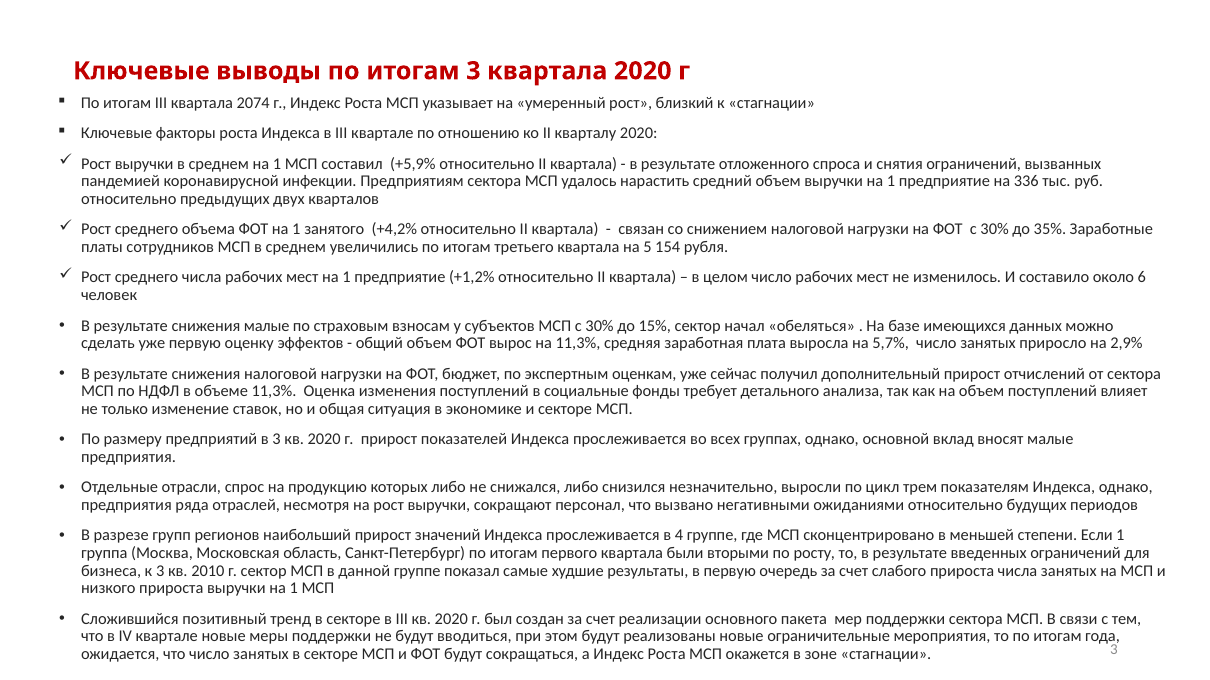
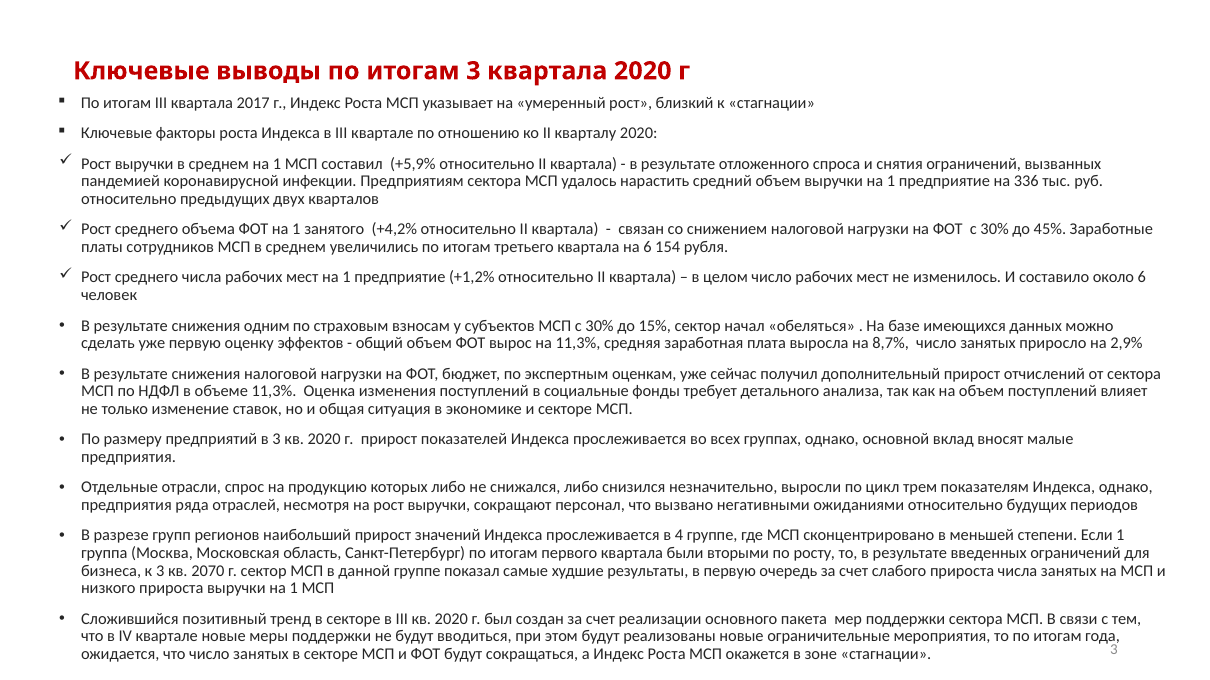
2074: 2074 -> 2017 (253, 103)
35%: 35% -> 45% (1050, 230)
на 5: 5 -> 6 (647, 248)
снижения малые: малые -> одним (267, 326)
5,7%: 5,7% -> 8,7% (891, 344)
2010: 2010 -> 2070 (208, 571)
